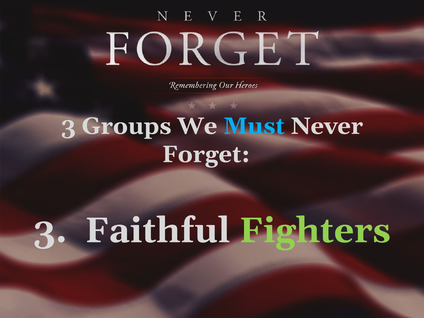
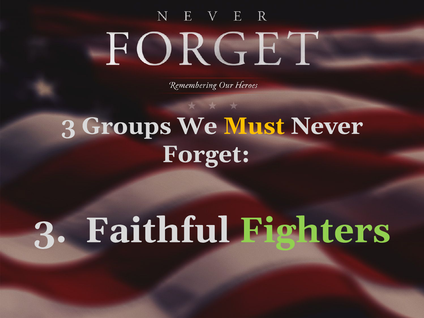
Must colour: light blue -> yellow (254, 126)
